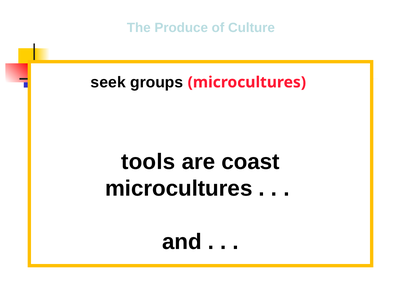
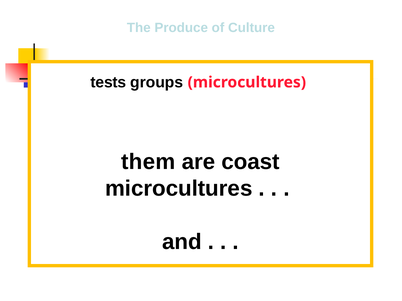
seek: seek -> tests (108, 82)
tools: tools -> them (148, 162)
